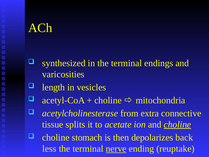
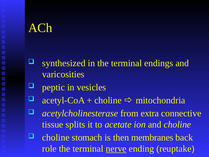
length: length -> peptic (53, 87)
choline underline: present -> none (177, 124)
depolarizes: depolarizes -> membranes (152, 137)
less: less -> role (49, 148)
